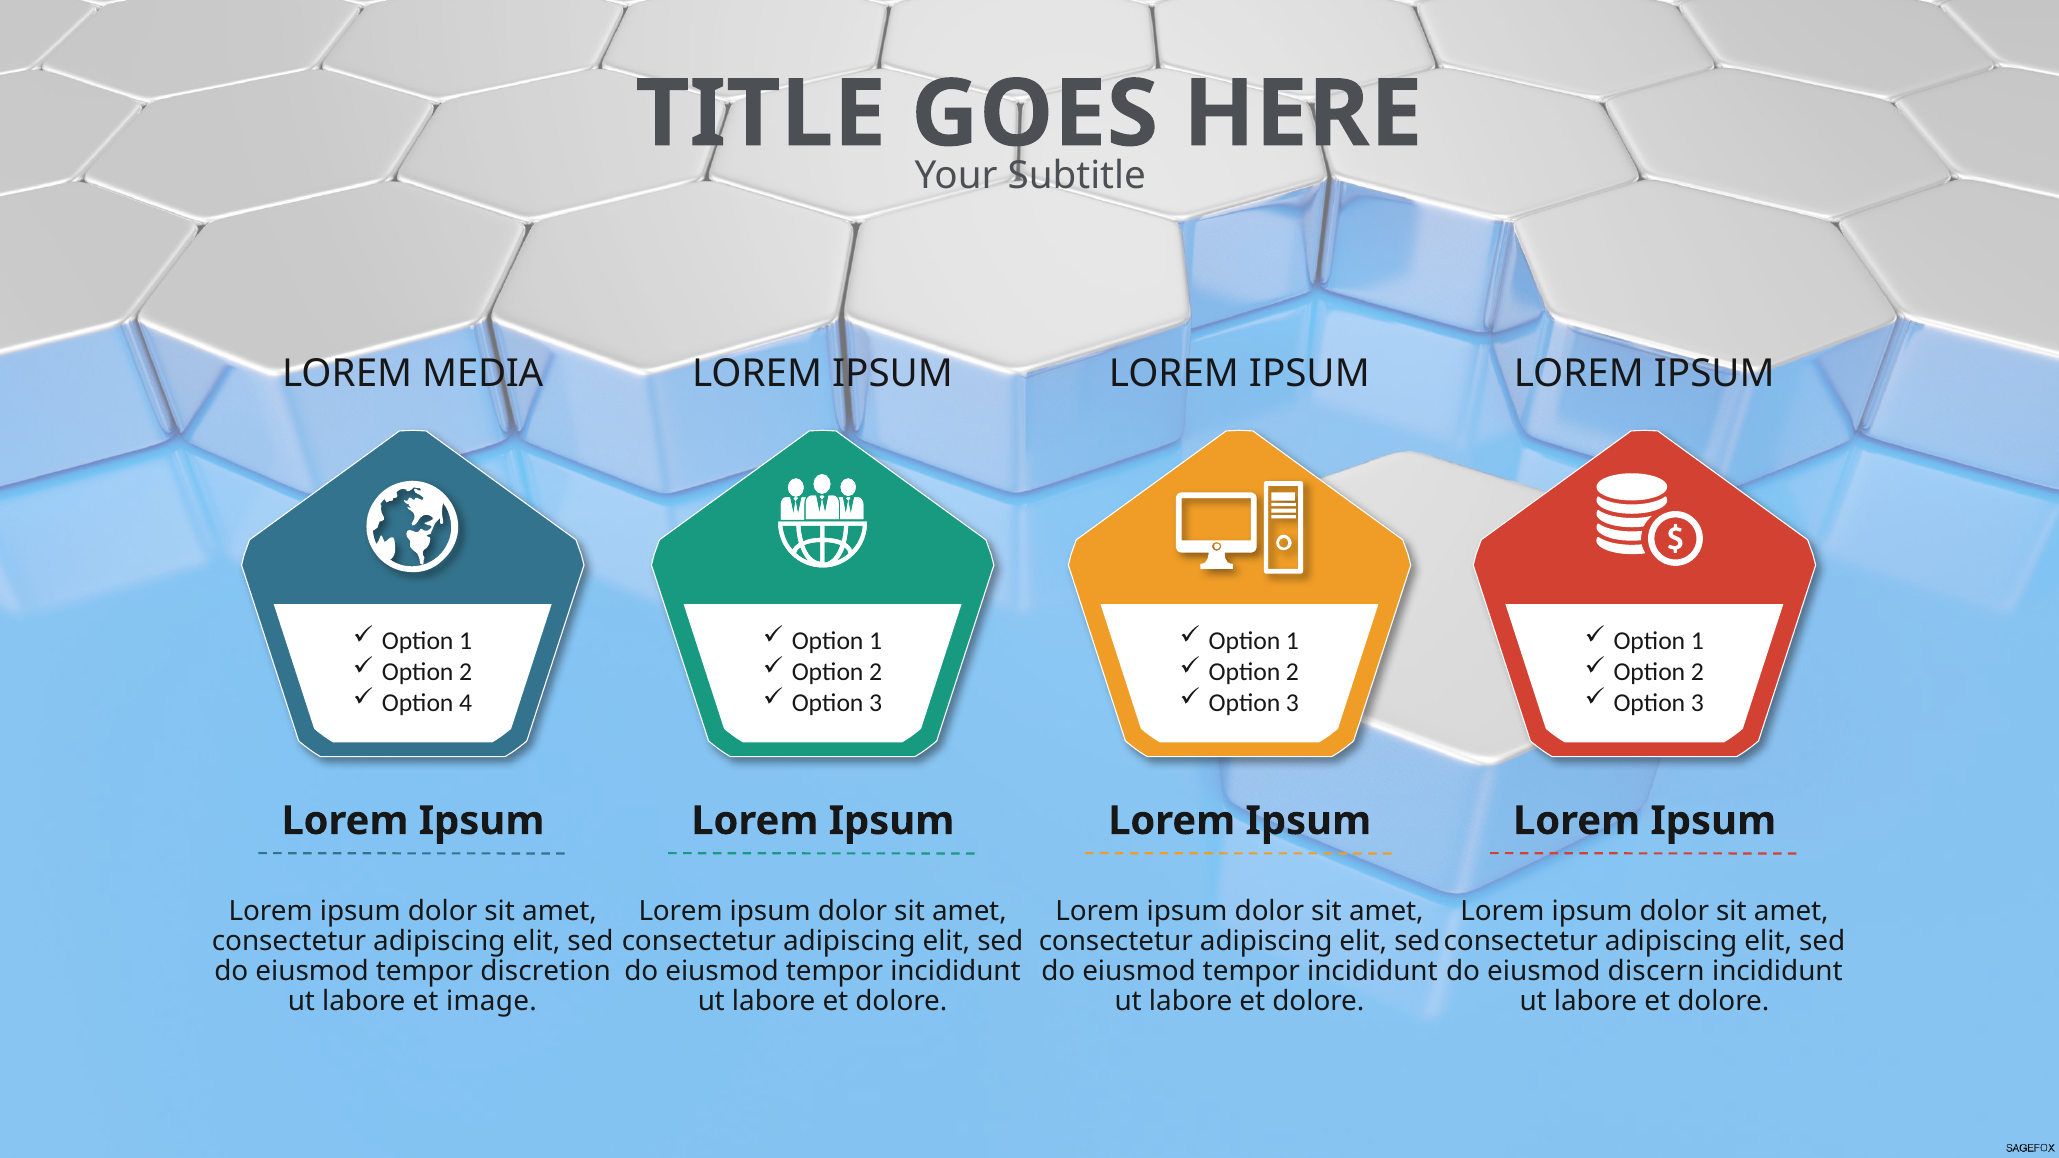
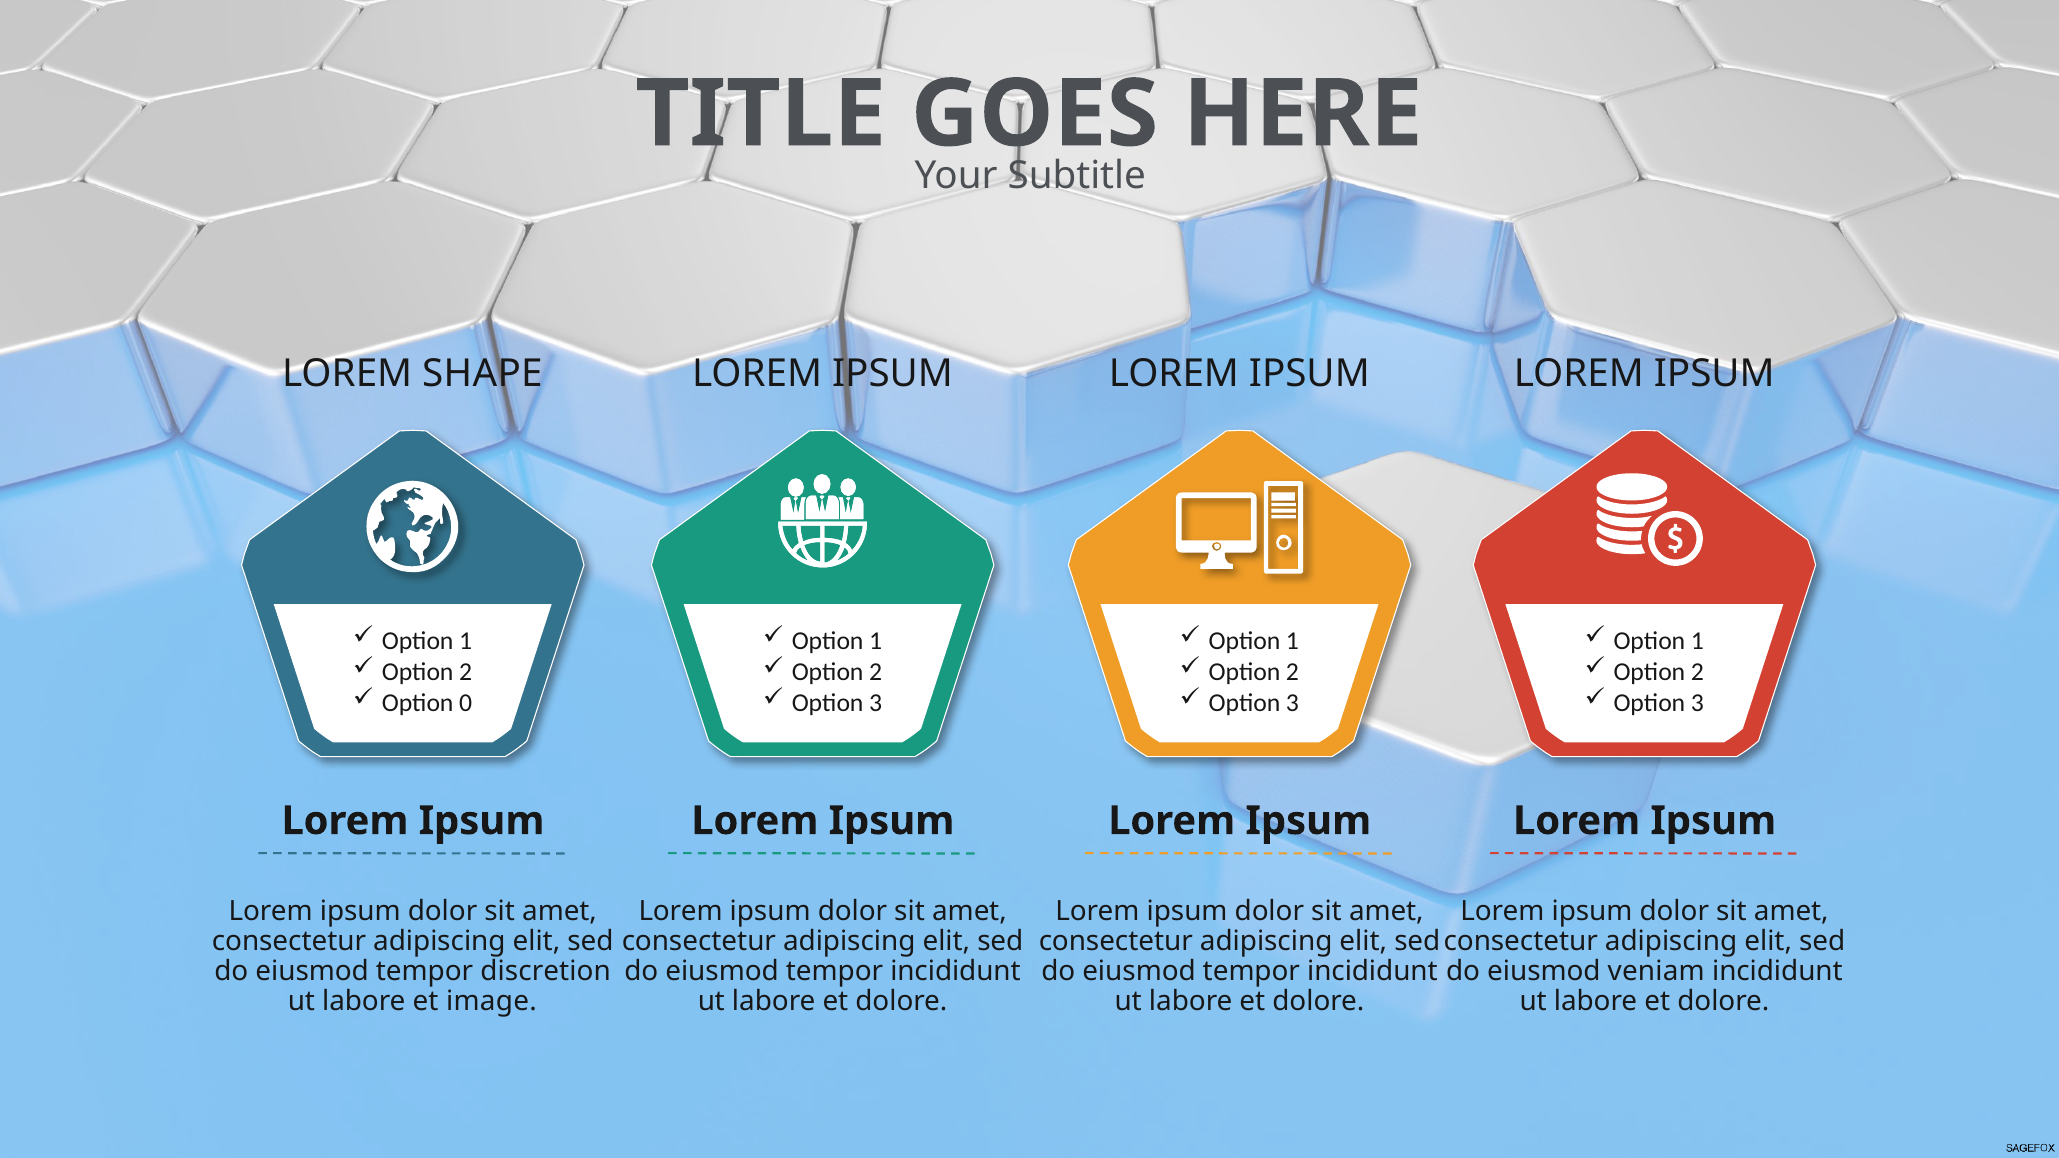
MEDIA: MEDIA -> SHAPE (482, 374)
4: 4 -> 0 (466, 703)
discern: discern -> veniam (1656, 972)
